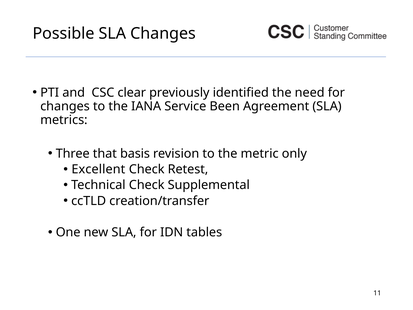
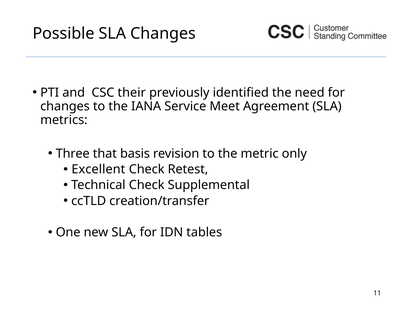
clear: clear -> their (132, 93)
Been: Been -> Meet (225, 106)
